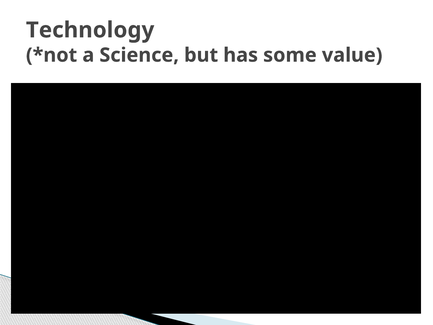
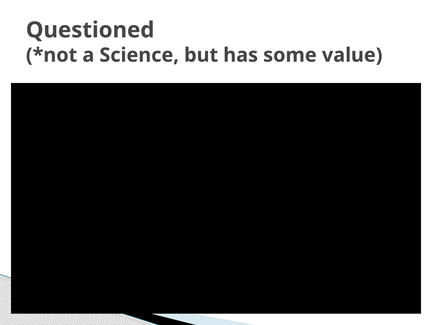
Technology: Technology -> Questioned (90, 30)
